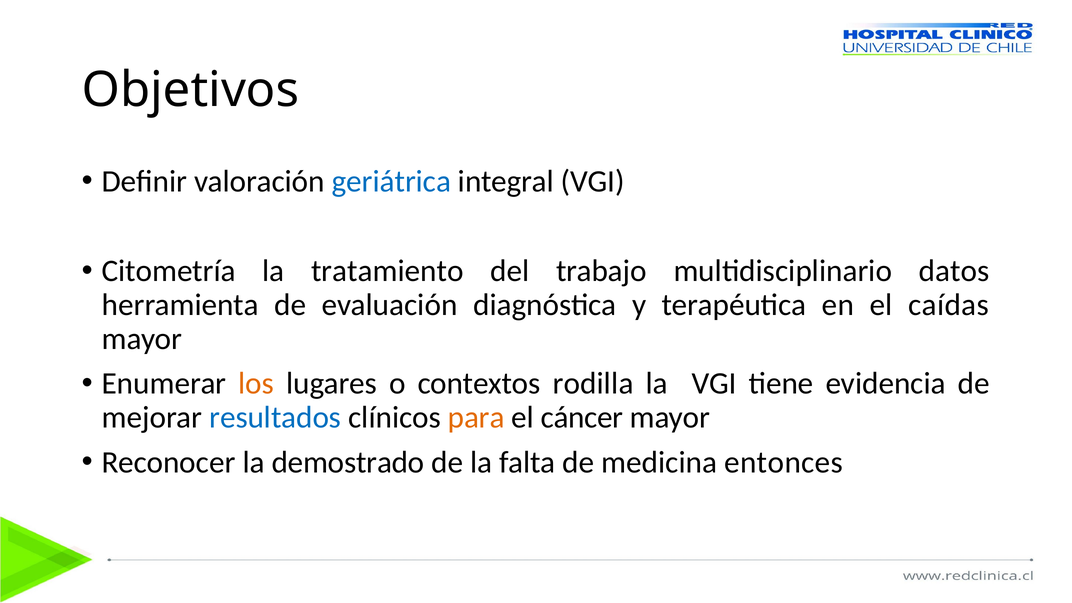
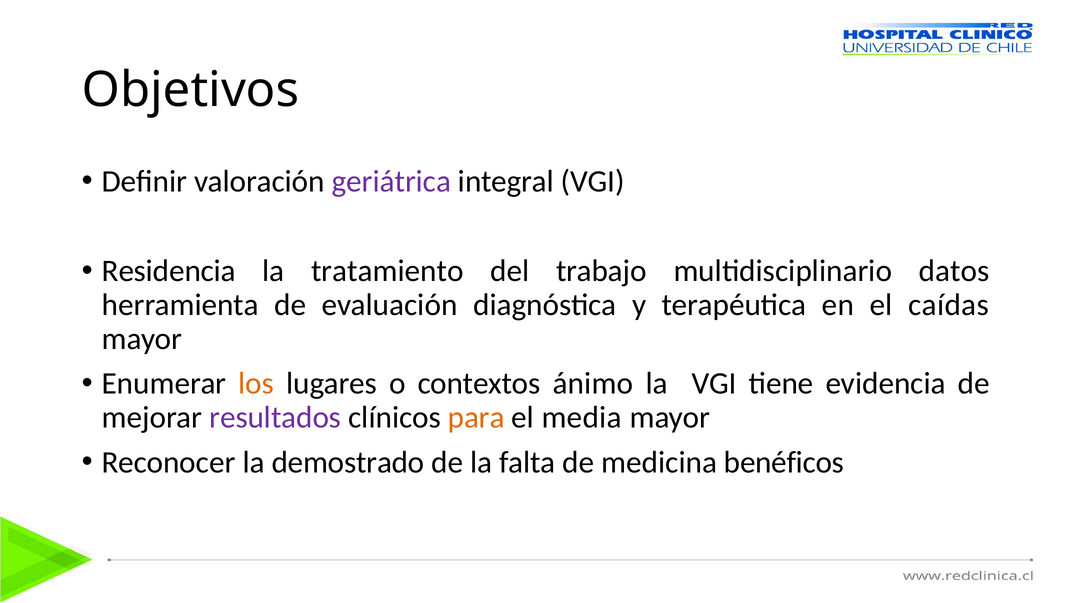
geriátrica colour: blue -> purple (391, 181)
Citometría: Citometría -> Residencia (169, 271)
rodilla: rodilla -> ánimo (593, 384)
resultados colour: blue -> purple (275, 417)
cáncer: cáncer -> media (582, 417)
entonces: entonces -> benéficos (784, 462)
